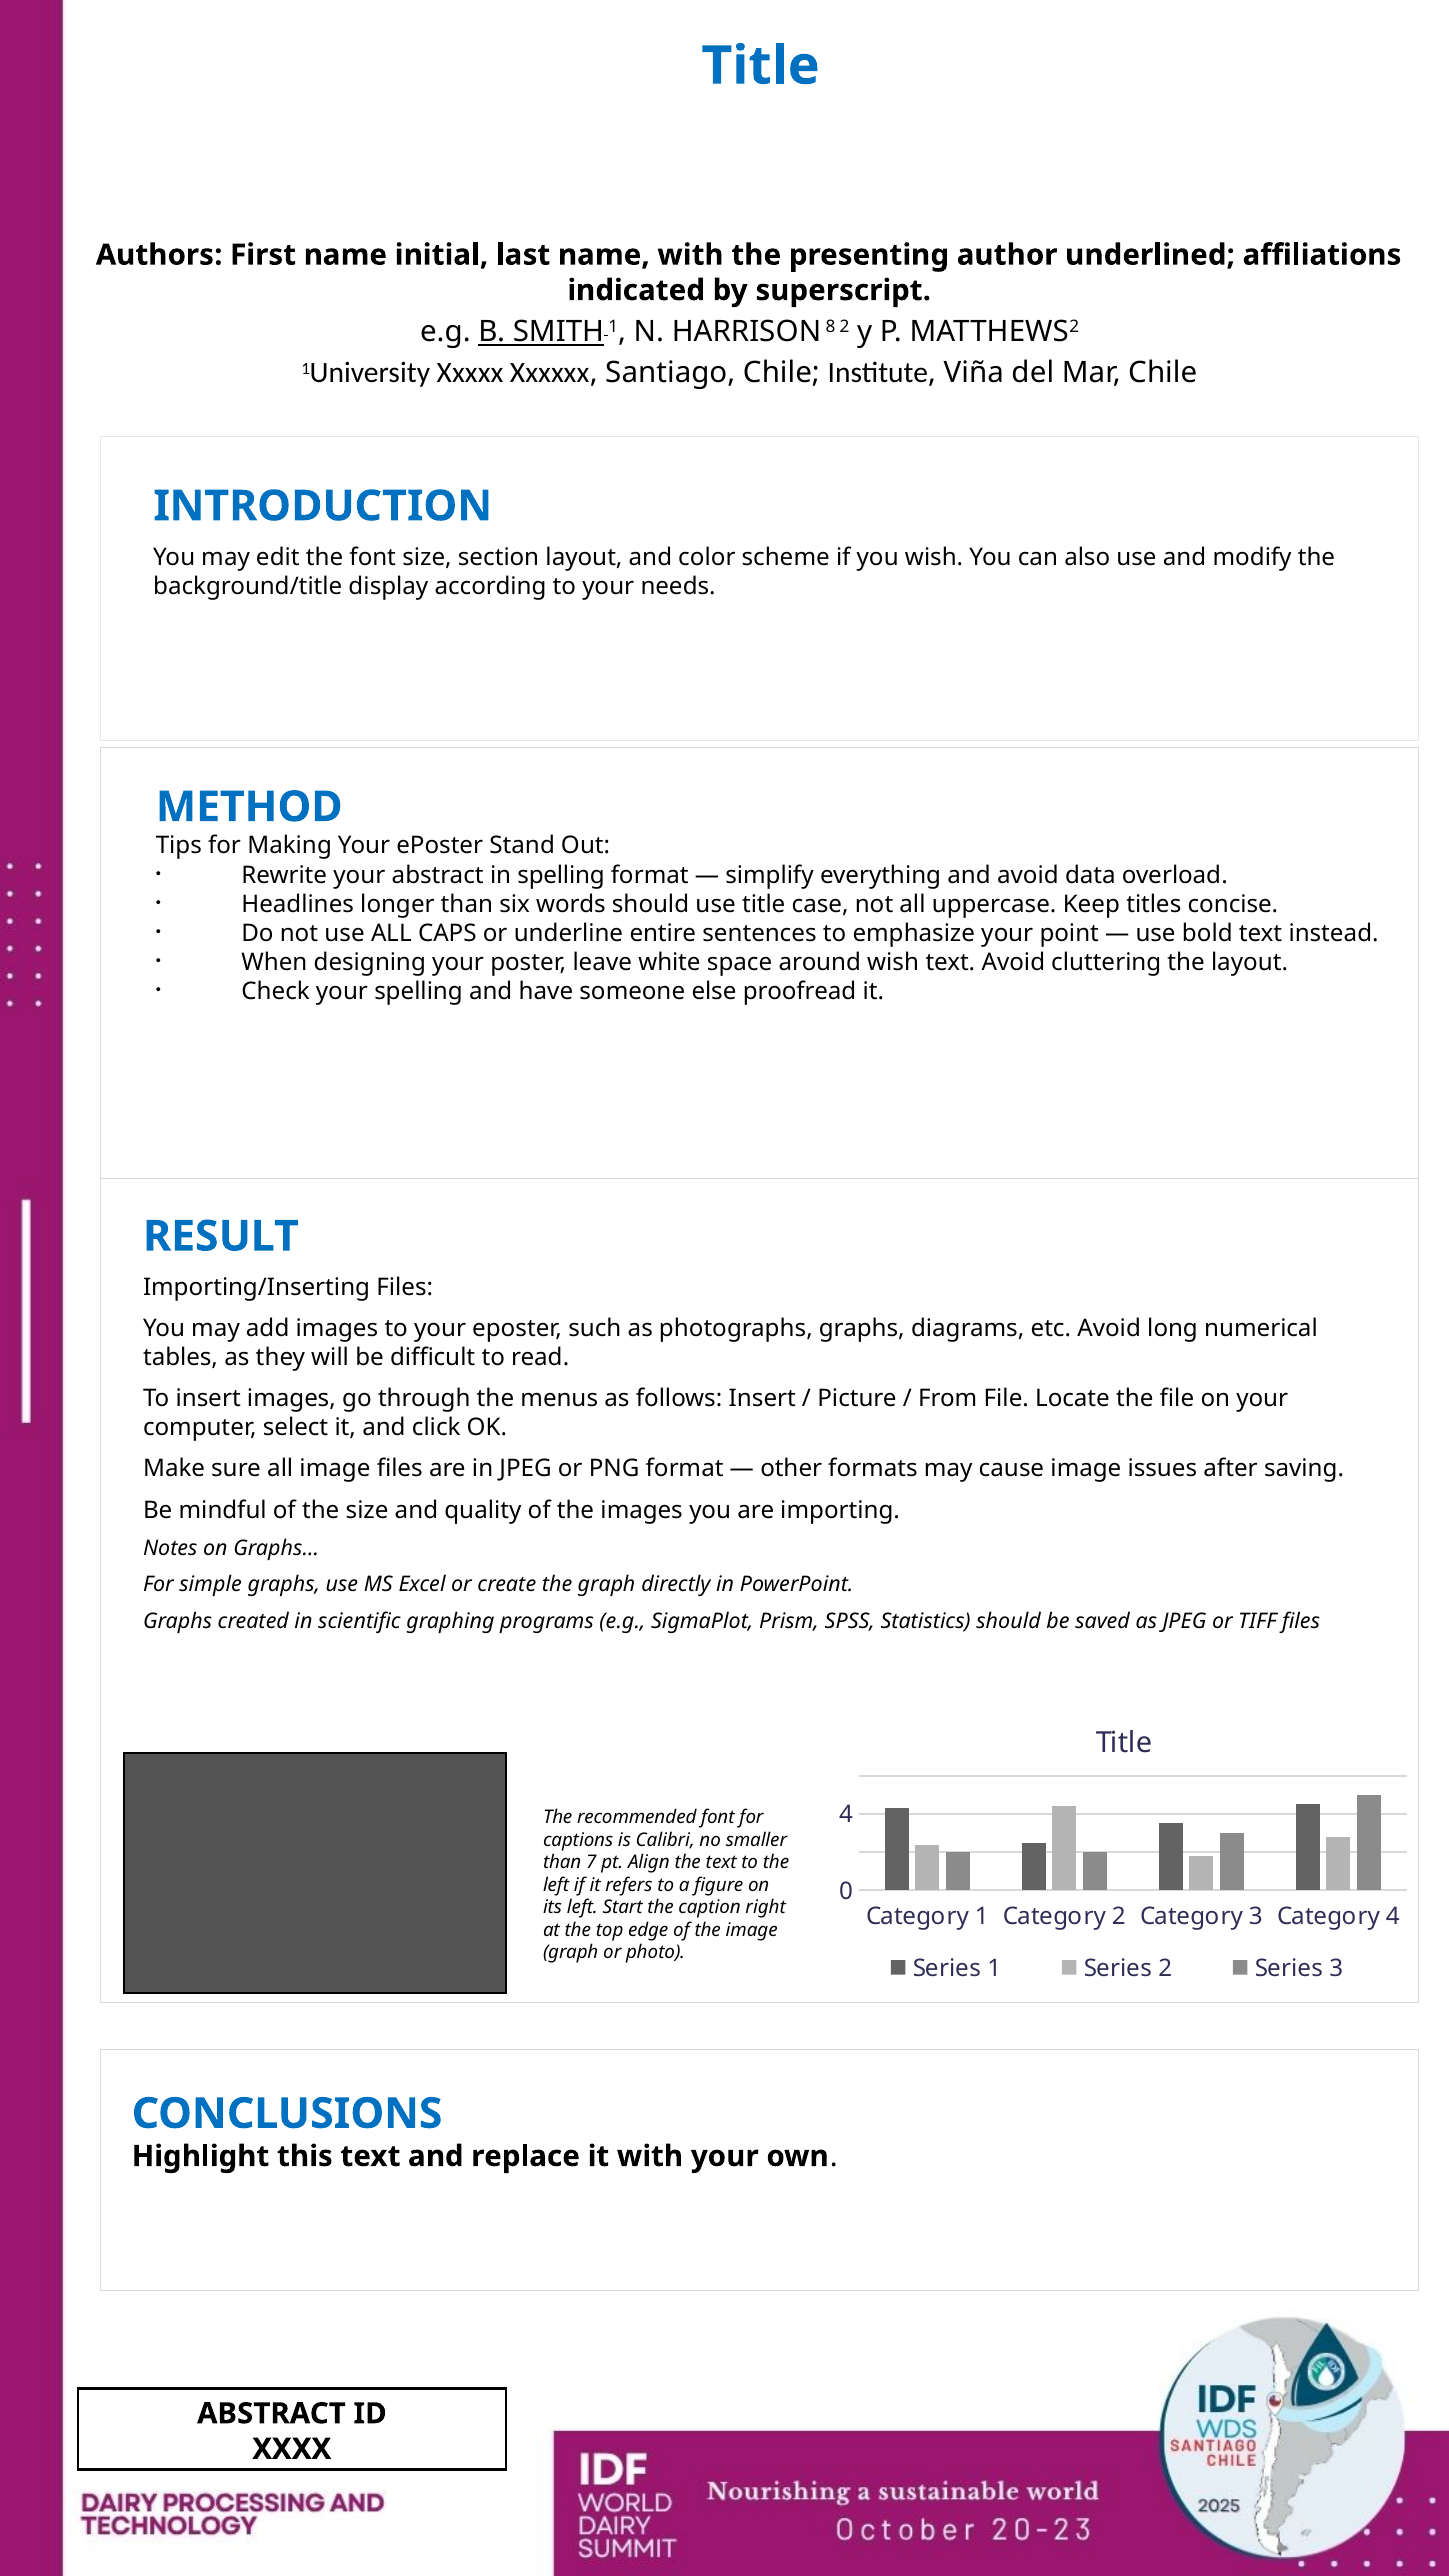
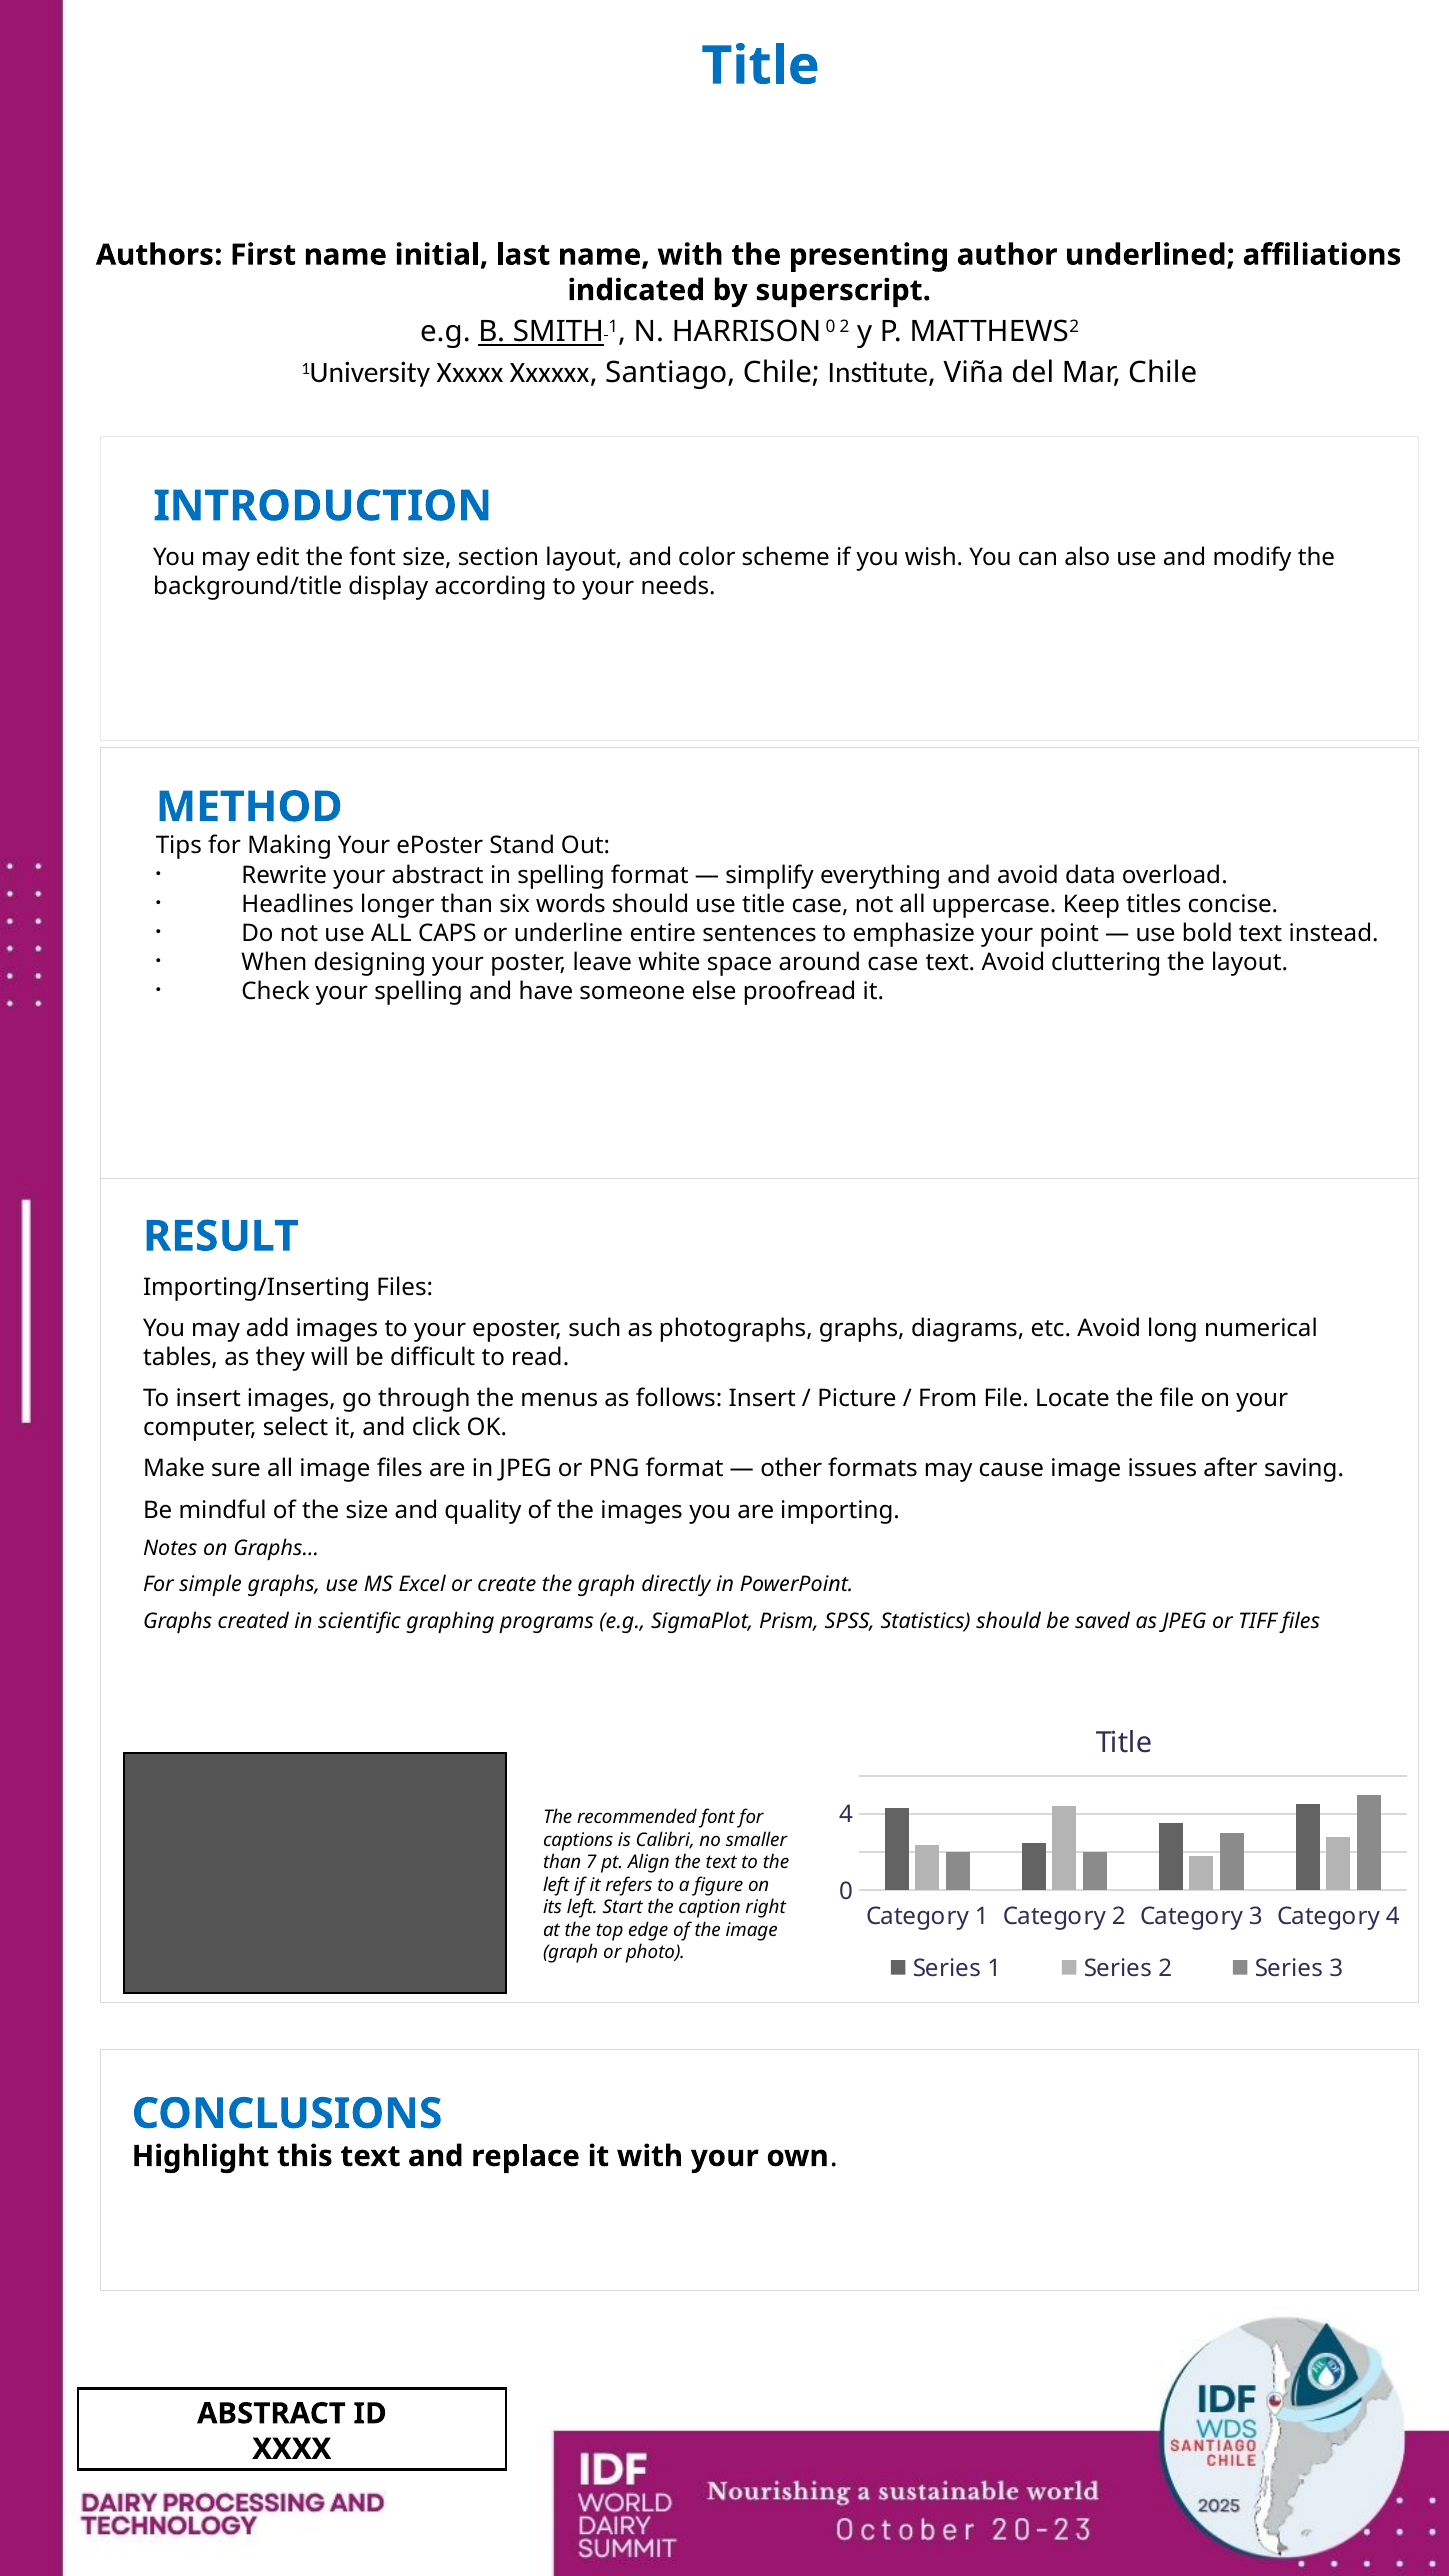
HARRISON 8: 8 -> 0 (830, 327)
wish: wish -> case (893, 962)
